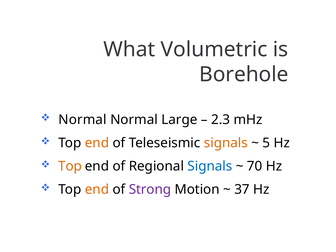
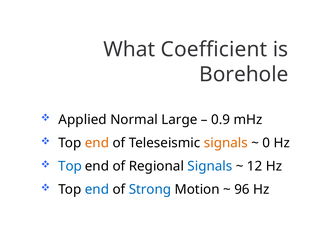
Volumetric: Volumetric -> Coefficient (214, 49)
Normal: Normal -> Applied (83, 120)
2.3: 2.3 -> 0.9 (221, 120)
5: 5 -> 0 (266, 143)
Top colour: orange -> blue (70, 166)
70: 70 -> 12 (255, 166)
end colour: orange -> blue (97, 190)
Strong colour: purple -> blue (150, 190)
37: 37 -> 96 (242, 190)
